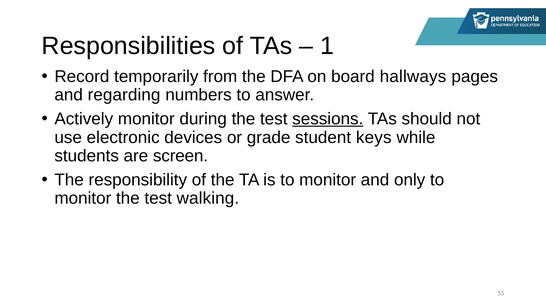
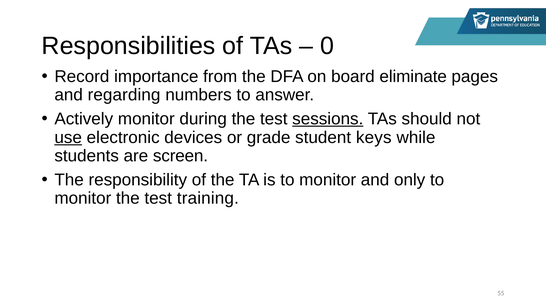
1: 1 -> 0 (327, 46)
temporarily: temporarily -> importance (156, 76)
hallways: hallways -> eliminate (413, 76)
use underline: none -> present (68, 137)
walking: walking -> training (208, 198)
